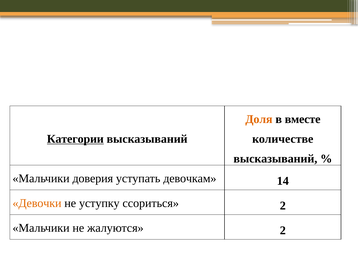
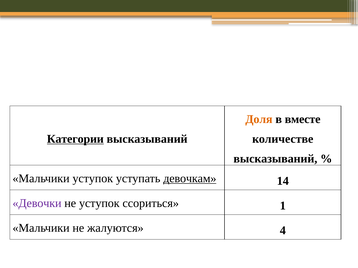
Мальчики доверия: доверия -> уступок (93, 179)
девочкам underline: none -> present (190, 179)
Девочки colour: orange -> purple (37, 204)
не уступку: уступку -> уступок (99, 204)
ссориться 2: 2 -> 1 (283, 206)
жалуются 2: 2 -> 4 (283, 231)
